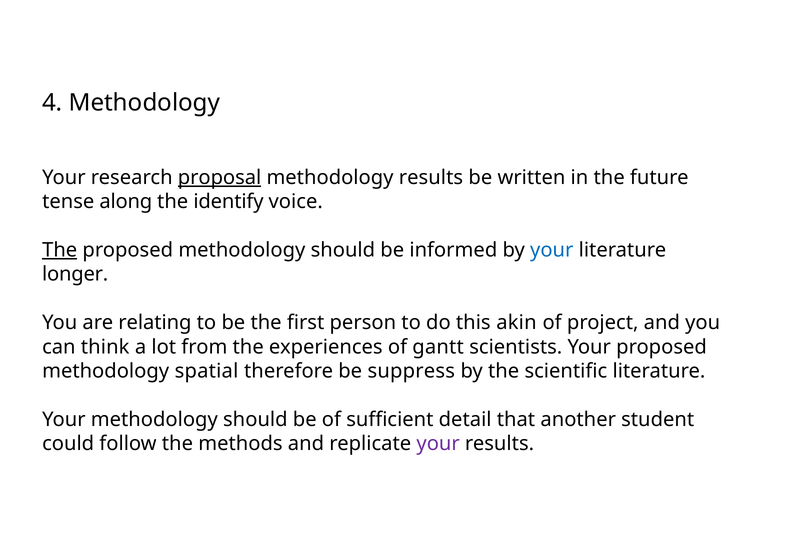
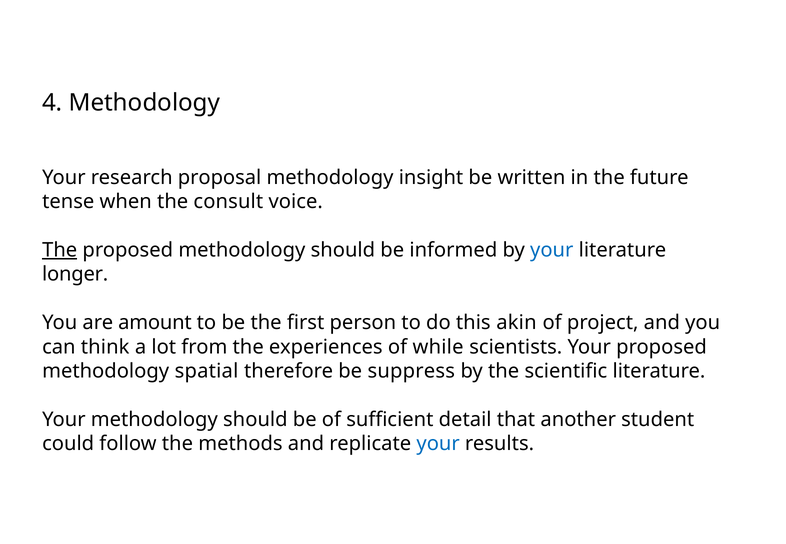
proposal underline: present -> none (220, 178)
methodology results: results -> insight (431, 178)
along: along -> when (126, 202)
identify: identify -> consult (228, 202)
relating: relating -> amount (155, 323)
gantt: gantt -> while (438, 347)
your colour: purple -> blue (438, 444)
